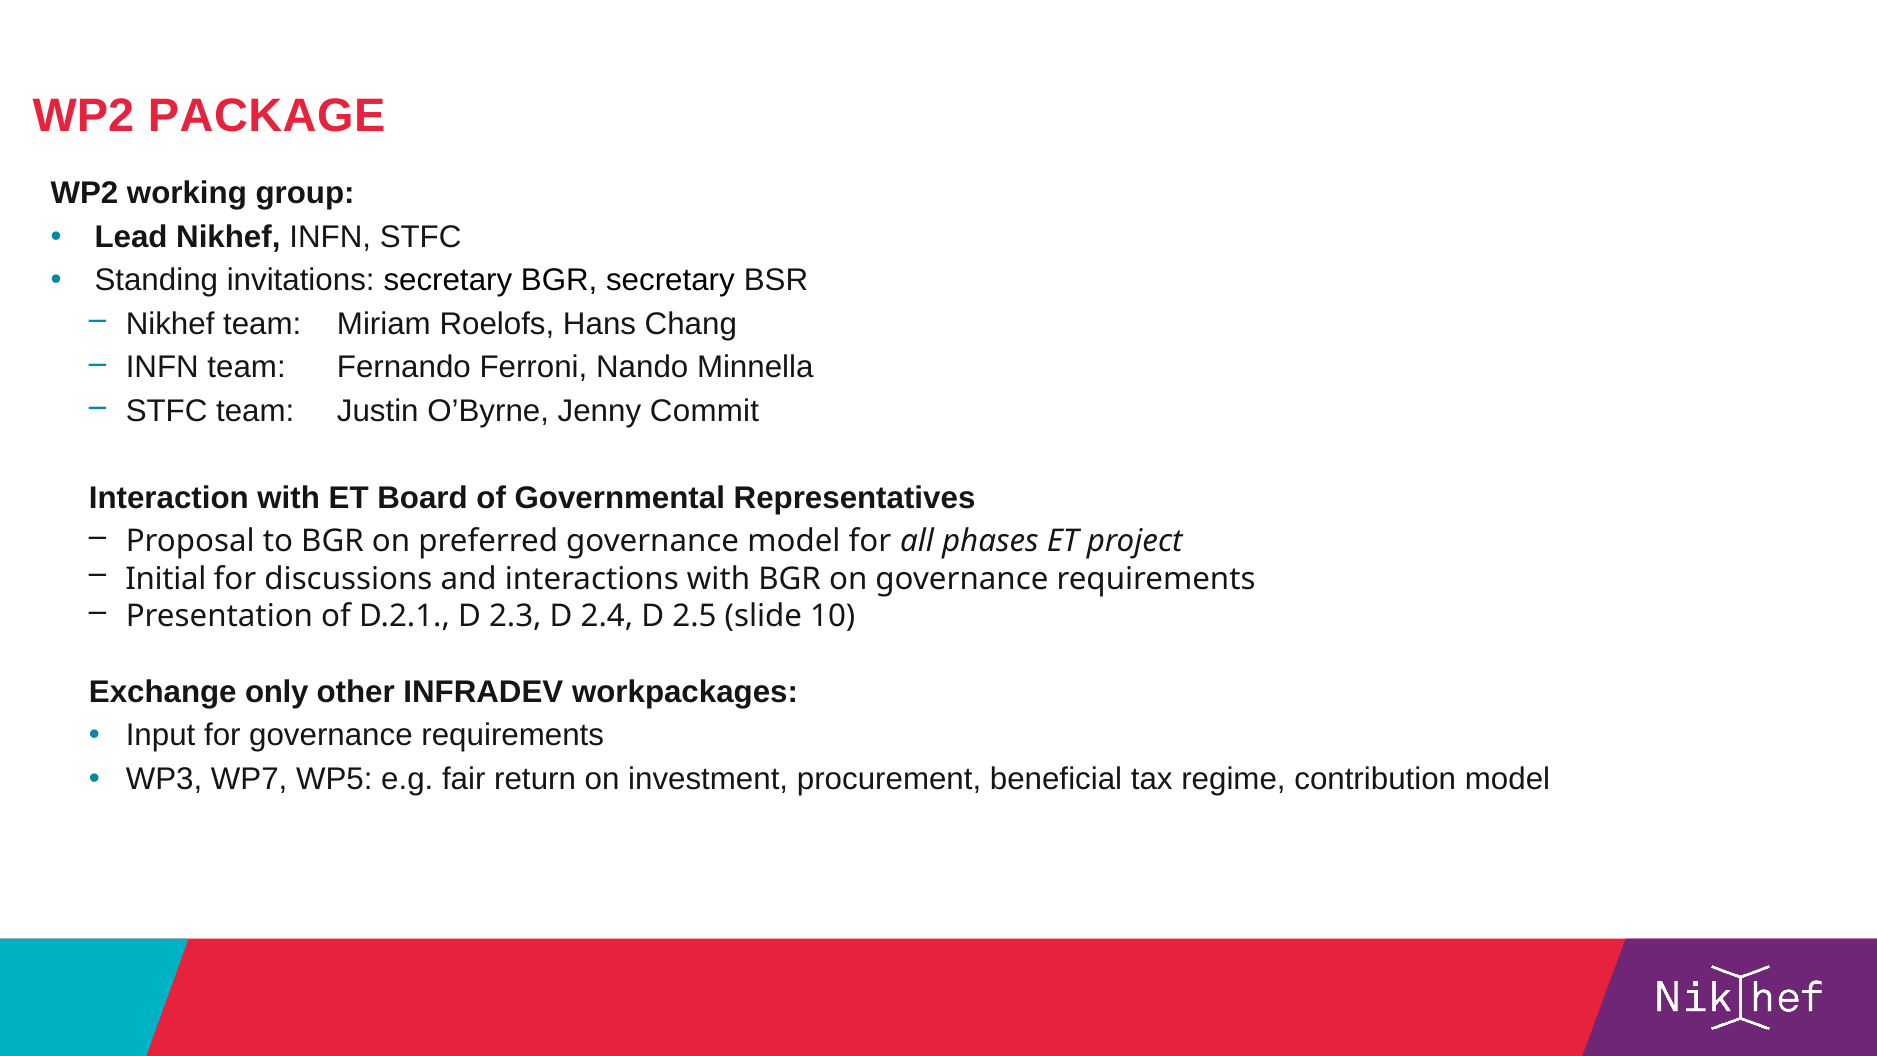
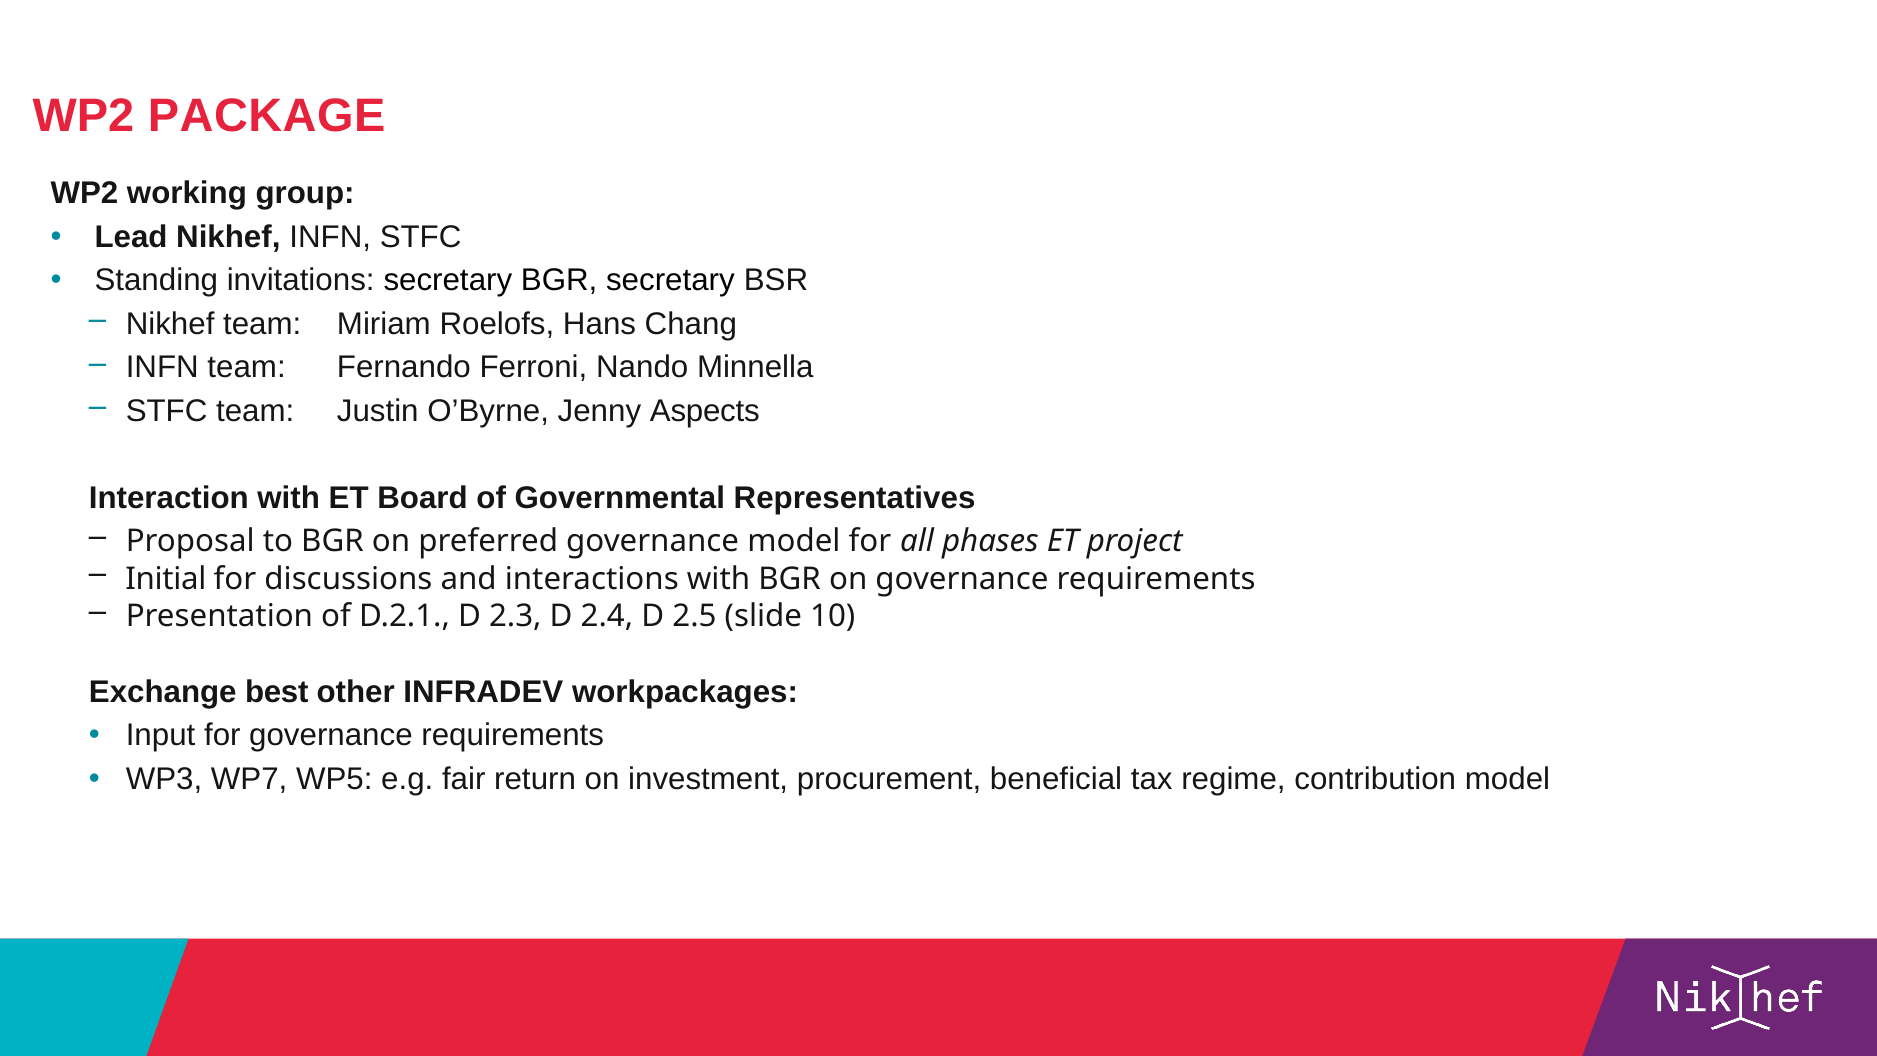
Commit: Commit -> Aspects (705, 411)
only: only -> best (277, 692)
